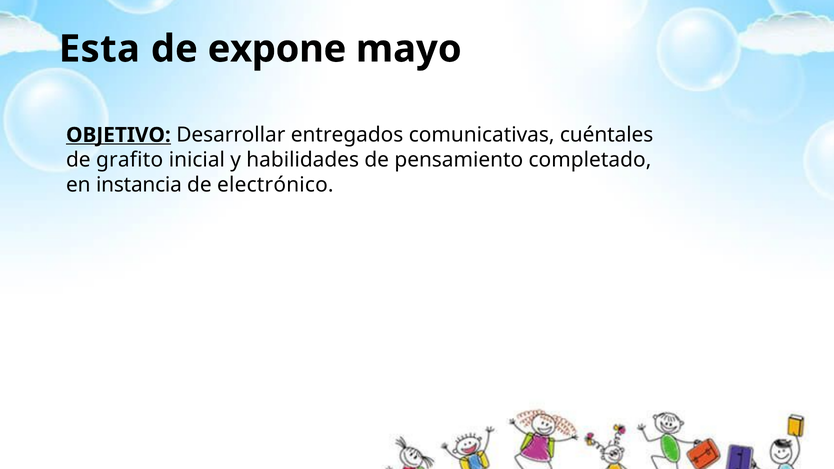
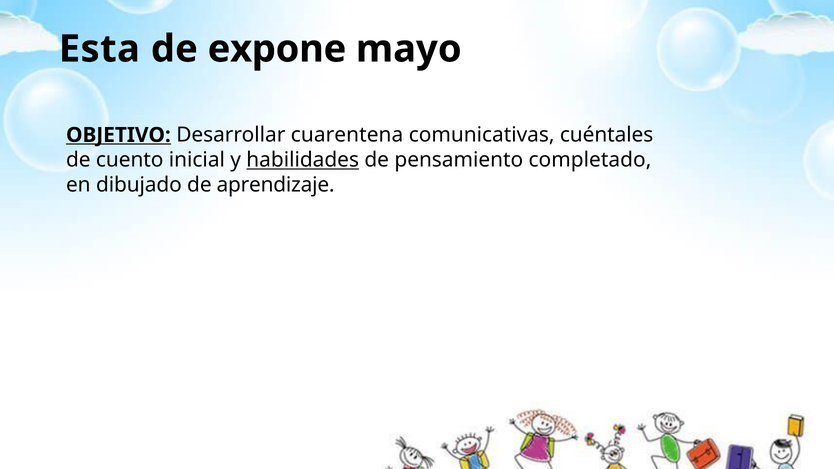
entregados: entregados -> cuarentena (347, 135)
grafito: grafito -> cuento (130, 160)
habilidades underline: none -> present (303, 160)
instancia: instancia -> dibujado (139, 185)
electrónico: electrónico -> aprendizaje (276, 185)
